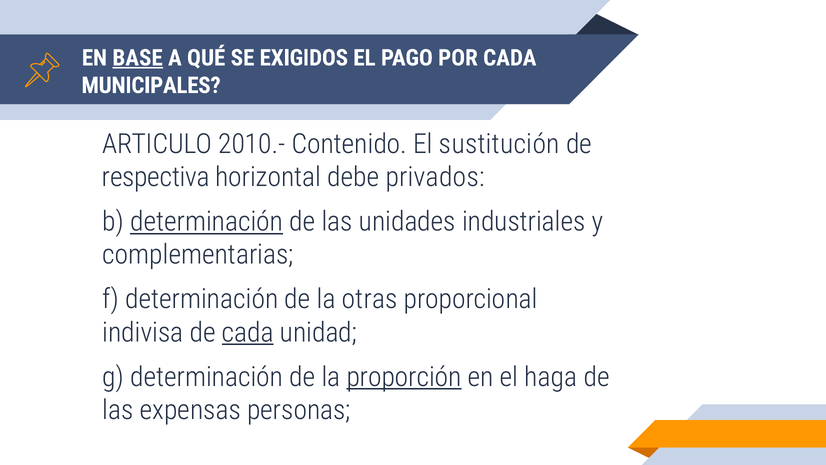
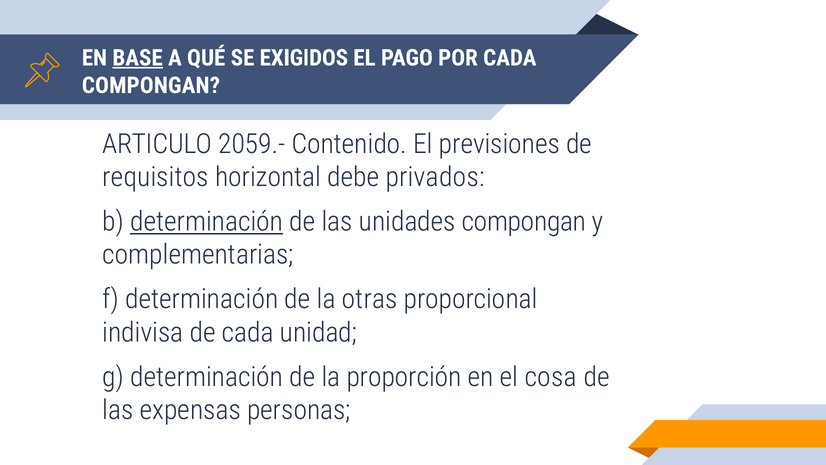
MUNICIPALES: MUNICIPALES -> COMPONGAN (151, 85)
2010.-: 2010.- -> 2059.- (252, 144)
sustitución: sustitución -> previsiones (499, 144)
respectiva: respectiva -> requisitos (156, 177)
unidades industriales: industriales -> compongan (524, 222)
cada underline: present -> none (248, 332)
proporción underline: present -> none (404, 377)
haga: haga -> cosa (551, 377)
